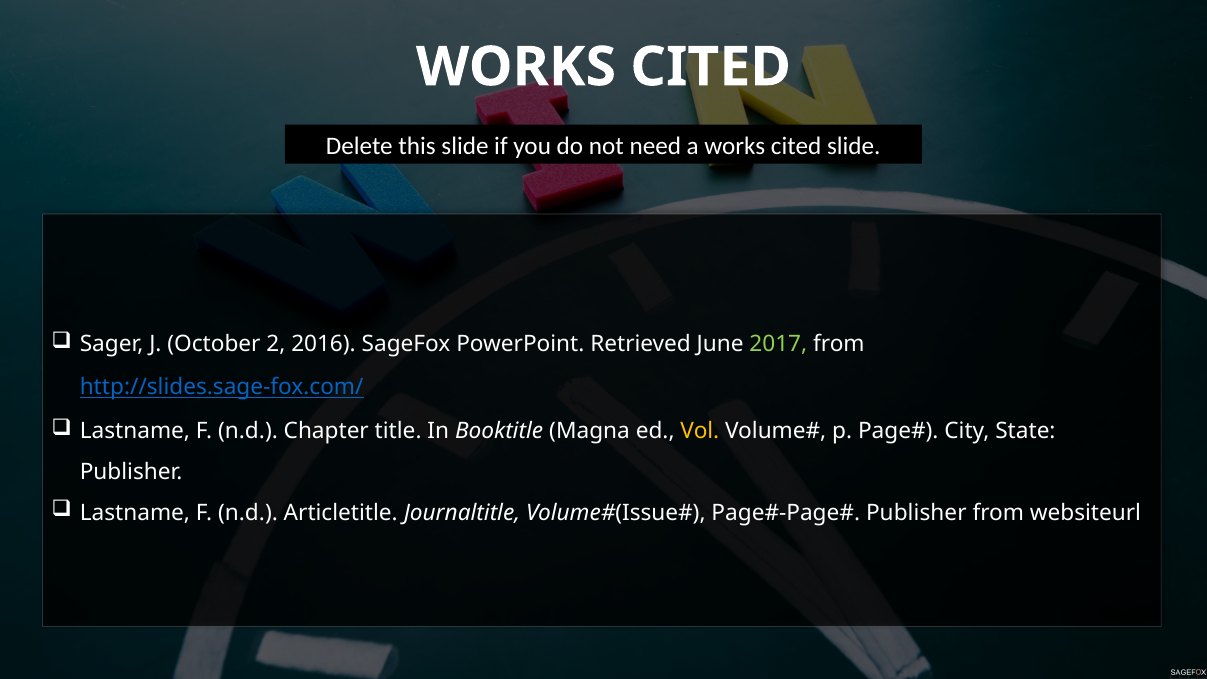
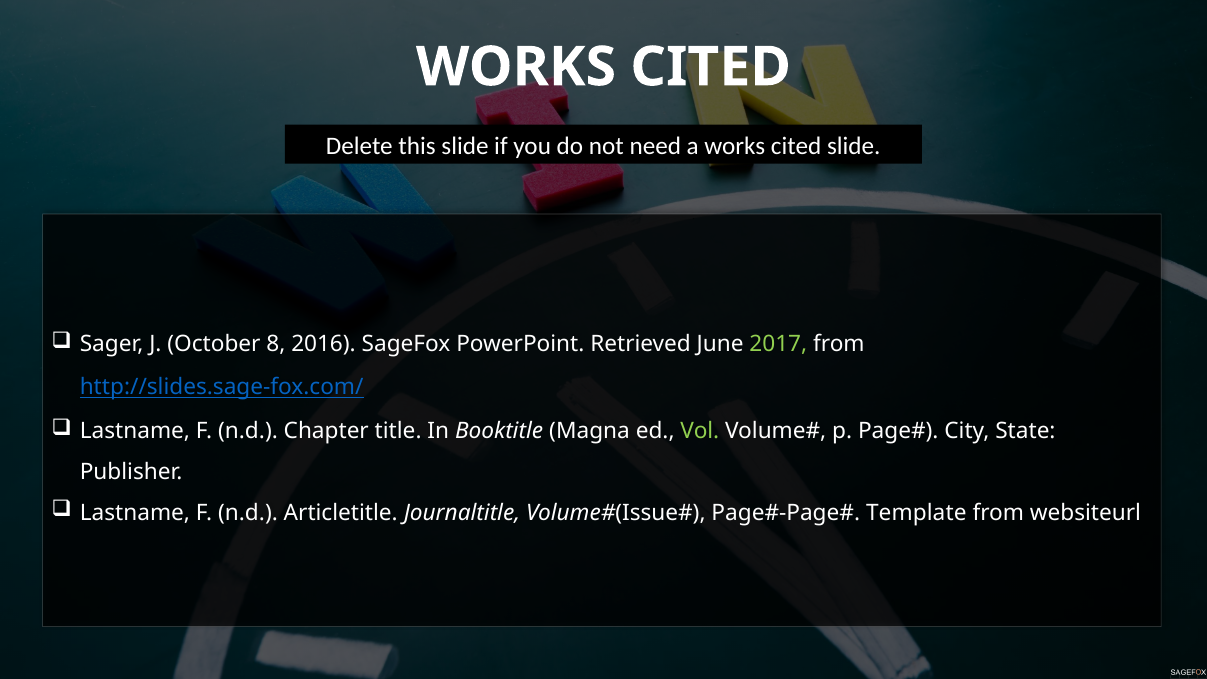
2: 2 -> 8 (276, 344)
Vol colour: yellow -> light green (700, 431)
Publisher: Publisher -> Template (916, 513)
